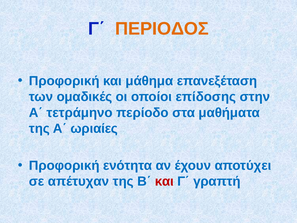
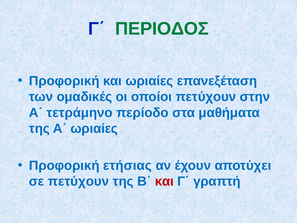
ΠΕΡΙΟΔΟΣ colour: orange -> green (162, 29)
και μάθημα: μάθημα -> ωριαίες (149, 81)
οποίοι επίδοσης: επίδοσης -> πετύχουν (206, 97)
ενότητα: ενότητα -> ετήσιας (127, 165)
σε απέτυχαν: απέτυχαν -> πετύχουν (78, 181)
